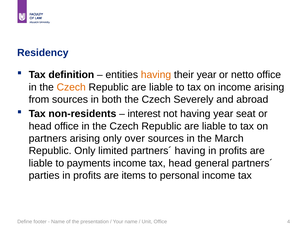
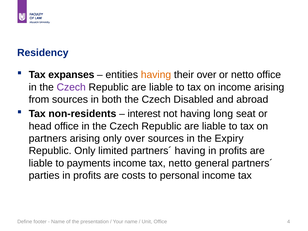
definition: definition -> expanses (71, 75)
their year: year -> over (207, 75)
Czech colour: orange -> purple (71, 87)
Severely: Severely -> Disabled (194, 99)
having year: year -> long (223, 114)
March: March -> Expiry (229, 138)
tax head: head -> netto (180, 163)
items: items -> costs (134, 175)
